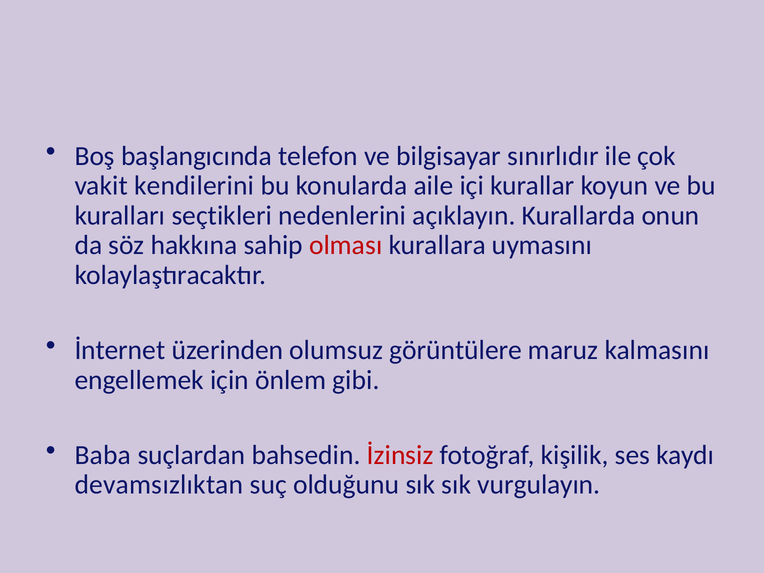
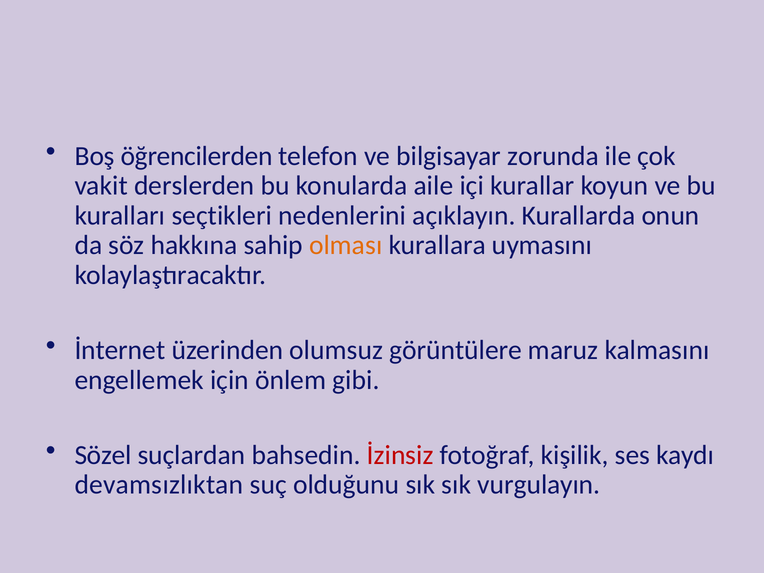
başlangıcında: başlangıcında -> öğrencilerden (197, 156)
sınırlıdır: sınırlıdır -> zorunda (553, 156)
kendilerini: kendilerini -> derslerden (194, 186)
olması colour: red -> orange (346, 245)
Baba: Baba -> Sözel (103, 455)
